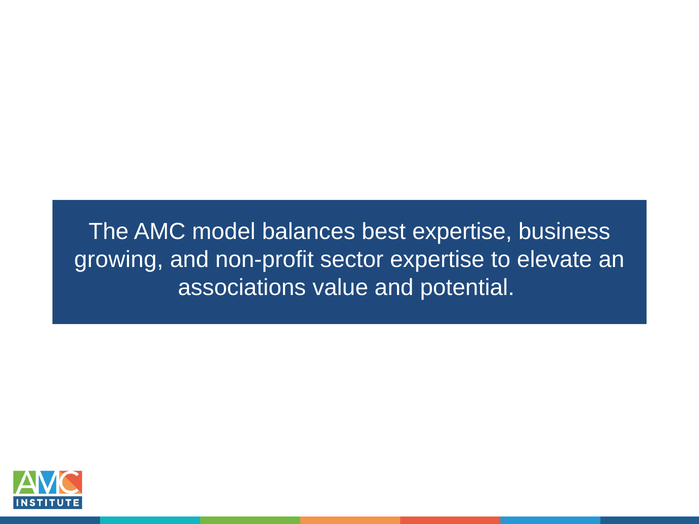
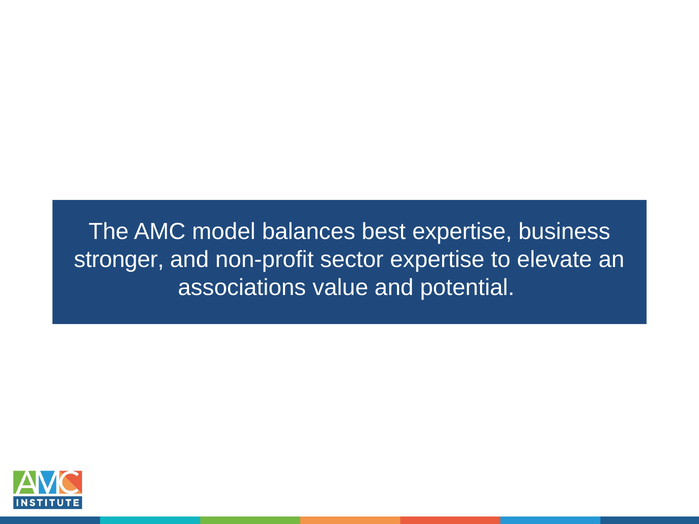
growing: growing -> stronger (119, 259)
